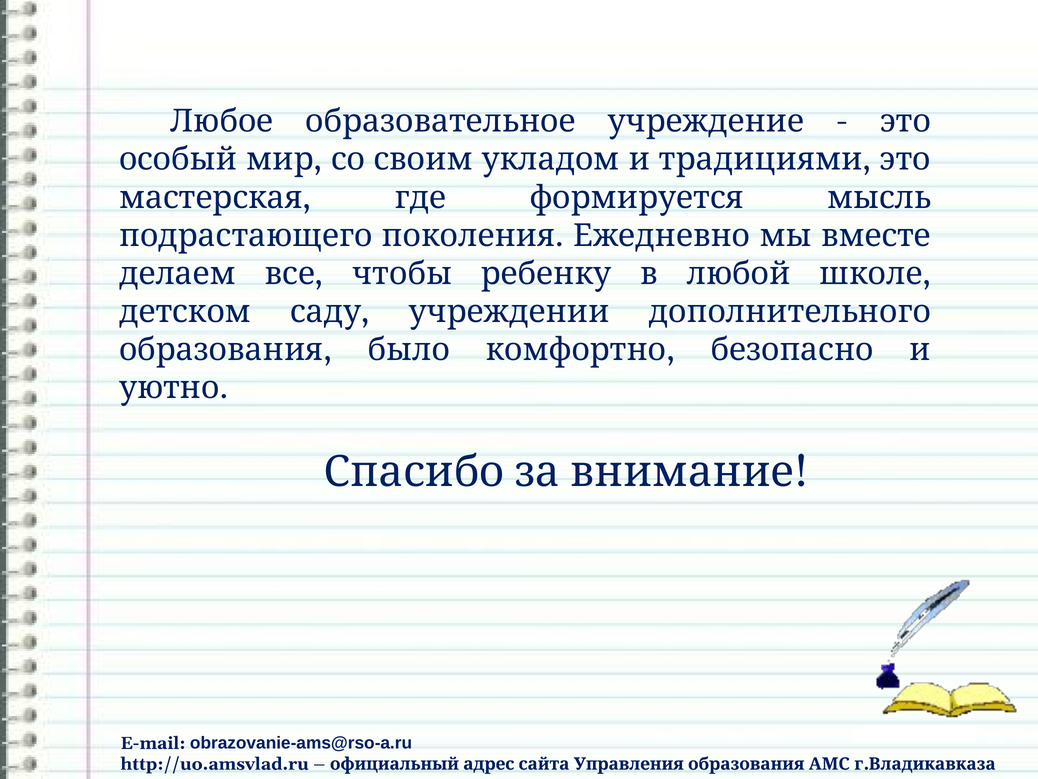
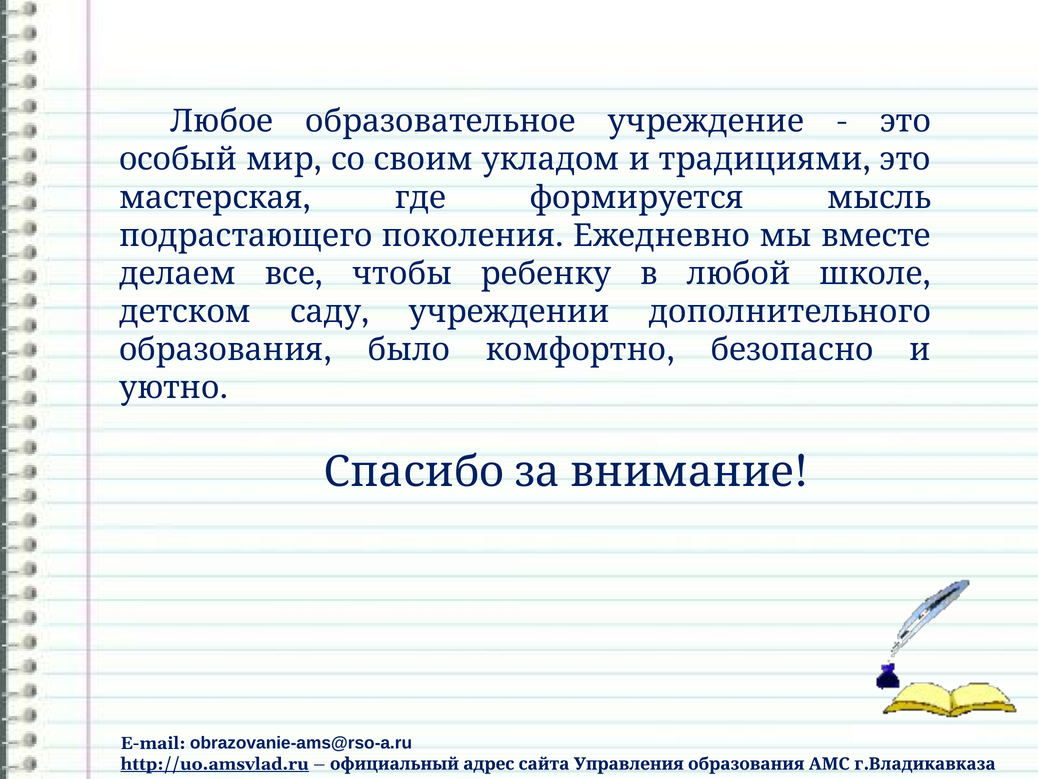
http://uo.amsvlad.ru underline: none -> present (215, 764)
